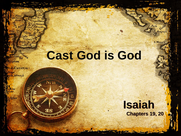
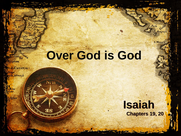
Cast: Cast -> Over (60, 55)
